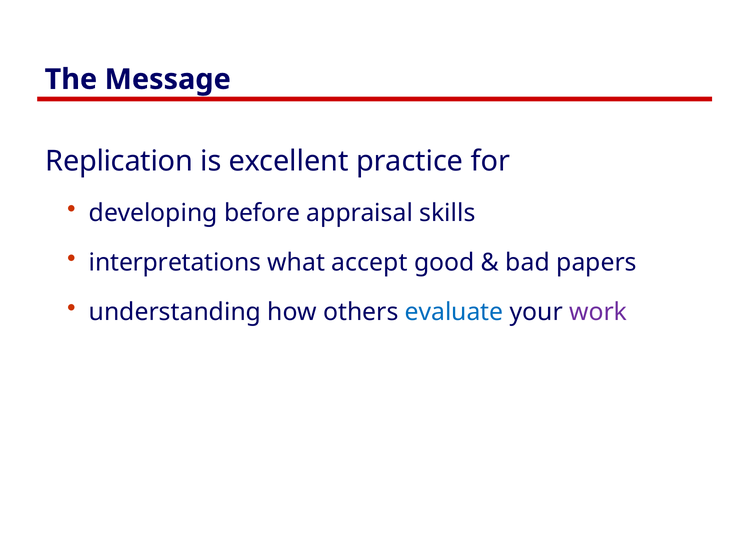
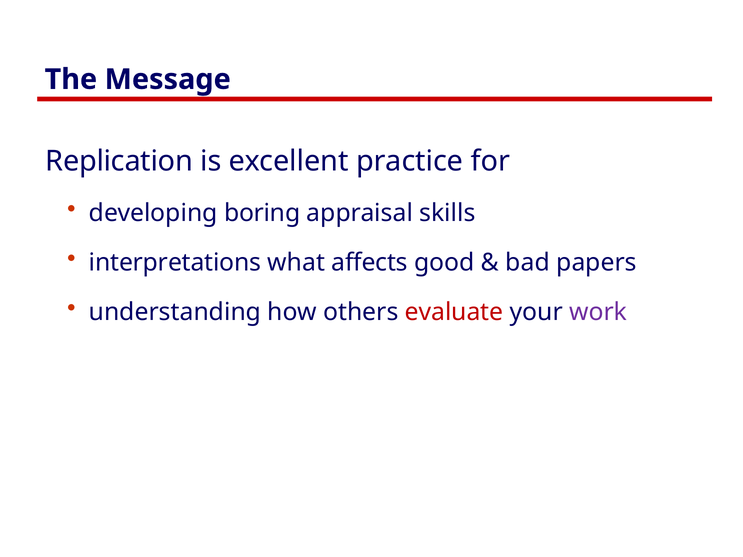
before: before -> boring (262, 213)
accept: accept -> affects (370, 262)
evaluate colour: blue -> red (454, 312)
